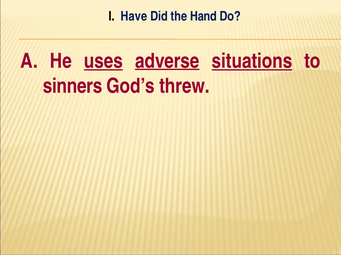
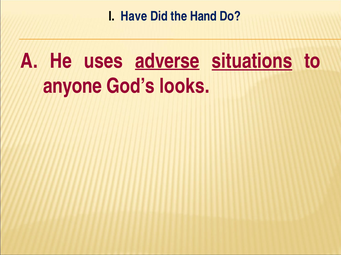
uses underline: present -> none (103, 61)
sinners: sinners -> anyone (73, 86)
threw: threw -> looks (184, 86)
